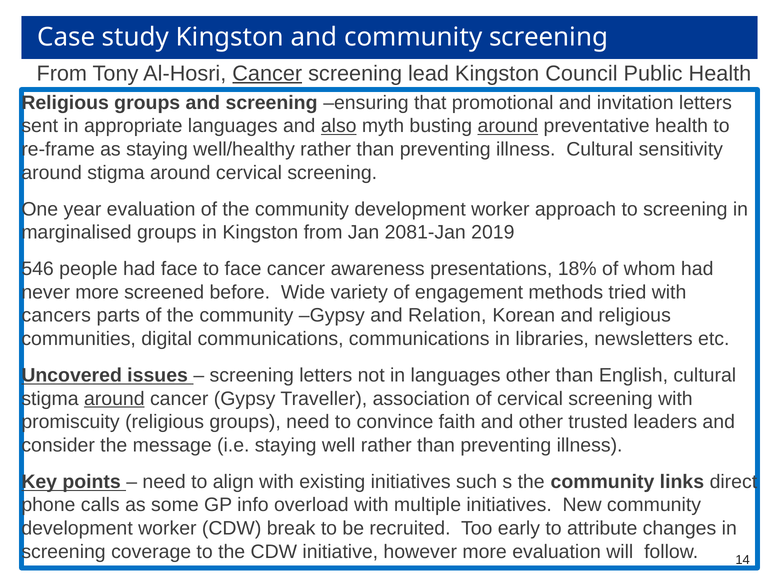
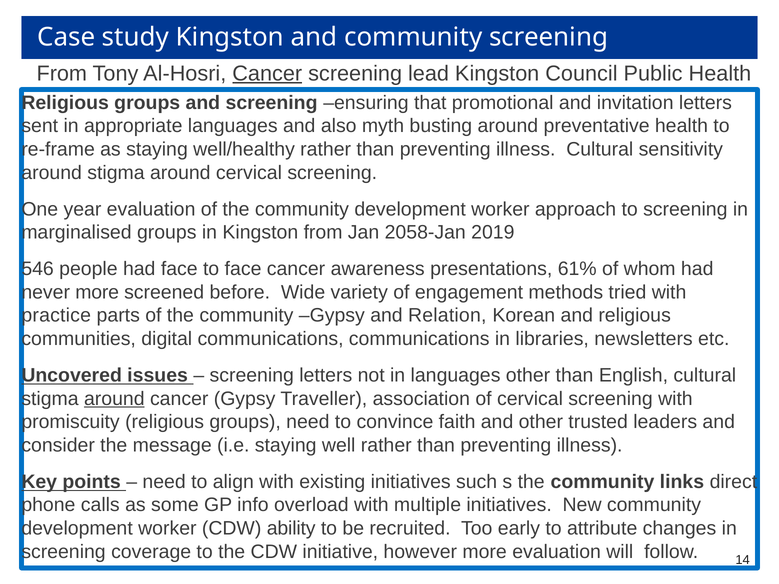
also underline: present -> none (339, 126)
around underline: present -> none (508, 126)
2081-Jan: 2081-Jan -> 2058-Jan (425, 233)
18%: 18% -> 61% (577, 269)
cancers: cancers -> practice (56, 316)
break: break -> ability (291, 529)
